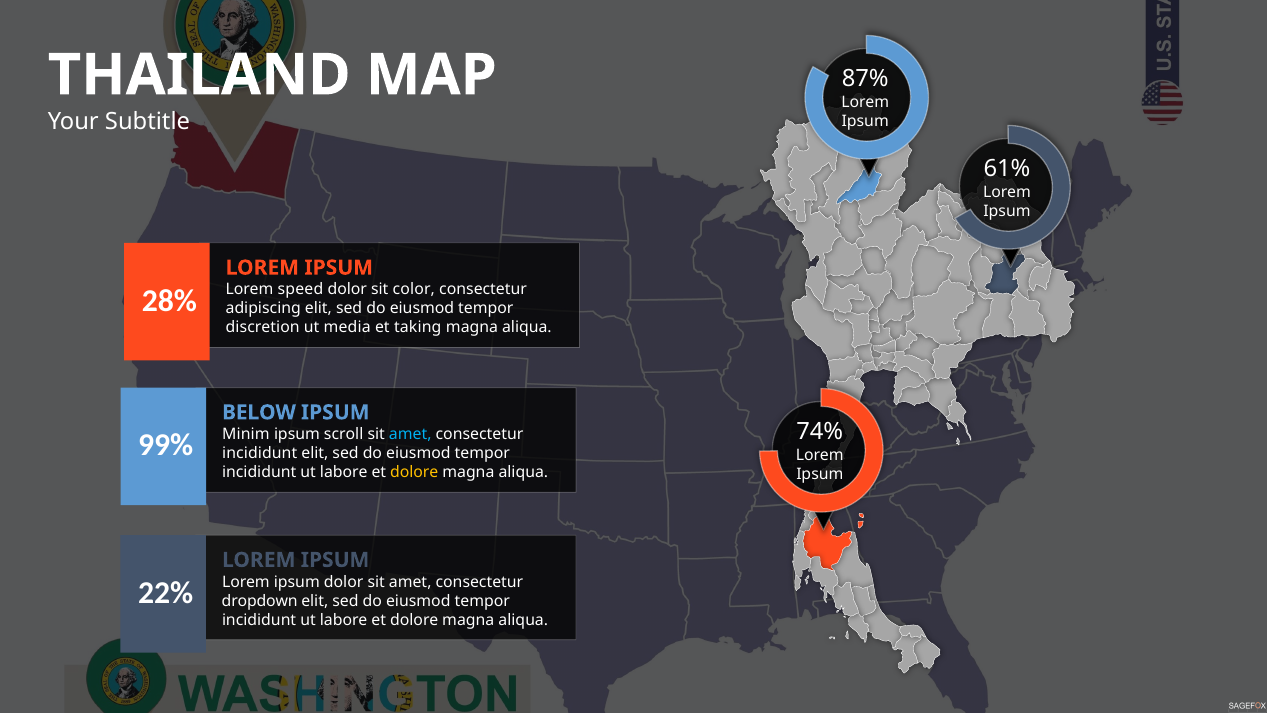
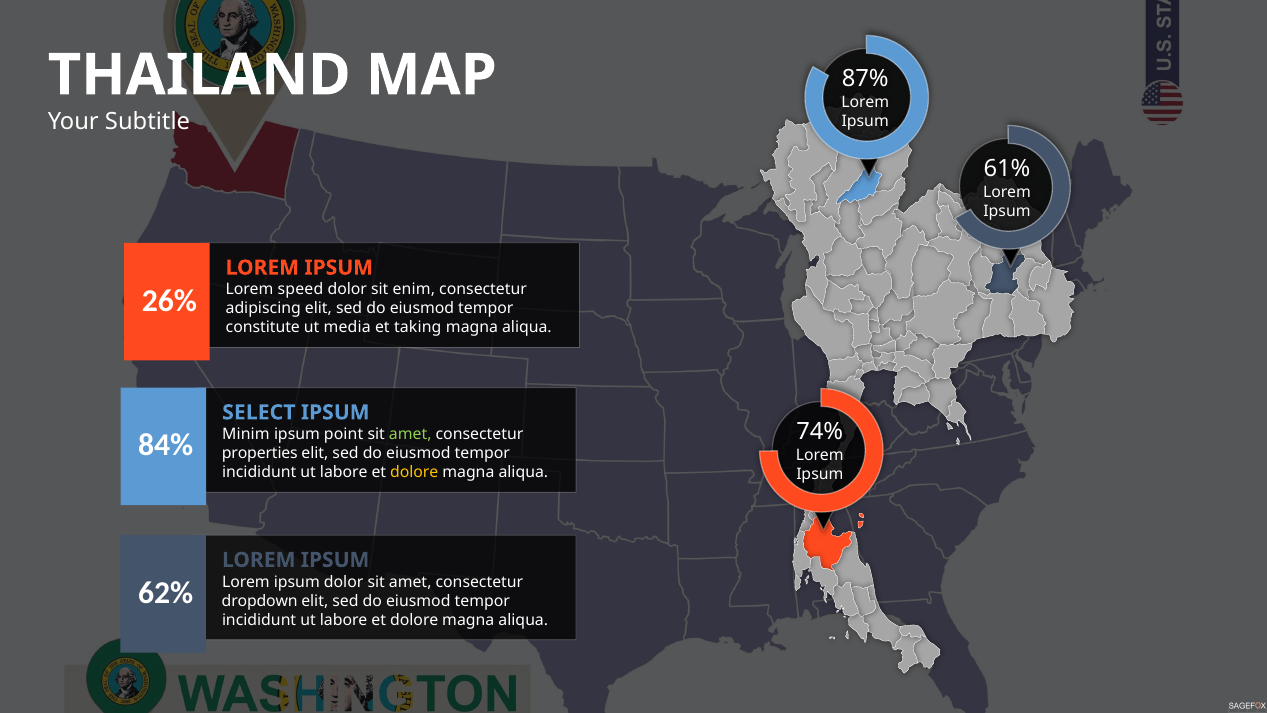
color: color -> enim (414, 289)
28%: 28% -> 26% (169, 300)
discretion: discretion -> constitute (263, 327)
BELOW: BELOW -> SELECT (259, 412)
scroll: scroll -> point (344, 434)
amet colour: light blue -> light green (410, 434)
99%: 99% -> 84% (166, 445)
incididunt: incididunt -> properties (260, 453)
22%: 22% -> 62% (166, 593)
